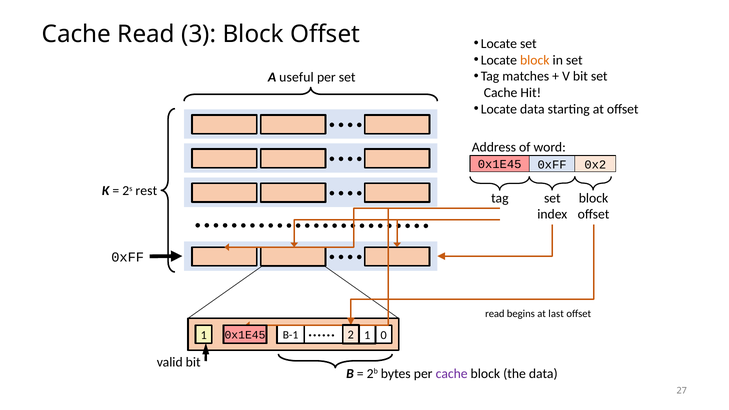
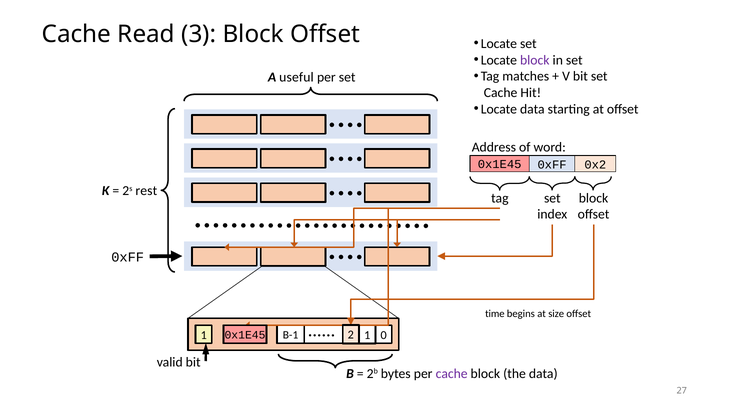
block colour: orange -> purple (535, 60)
read: read -> time (495, 314)
last: last -> size (556, 314)
